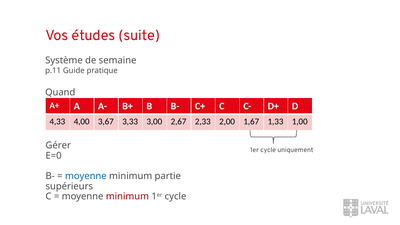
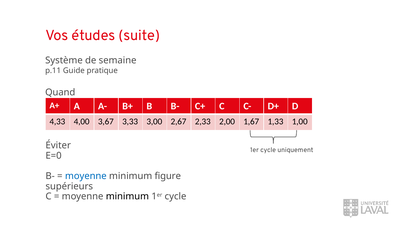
Gérer: Gérer -> Éviter (58, 146)
partie: partie -> figure (168, 176)
minimum colour: red -> black (127, 197)
